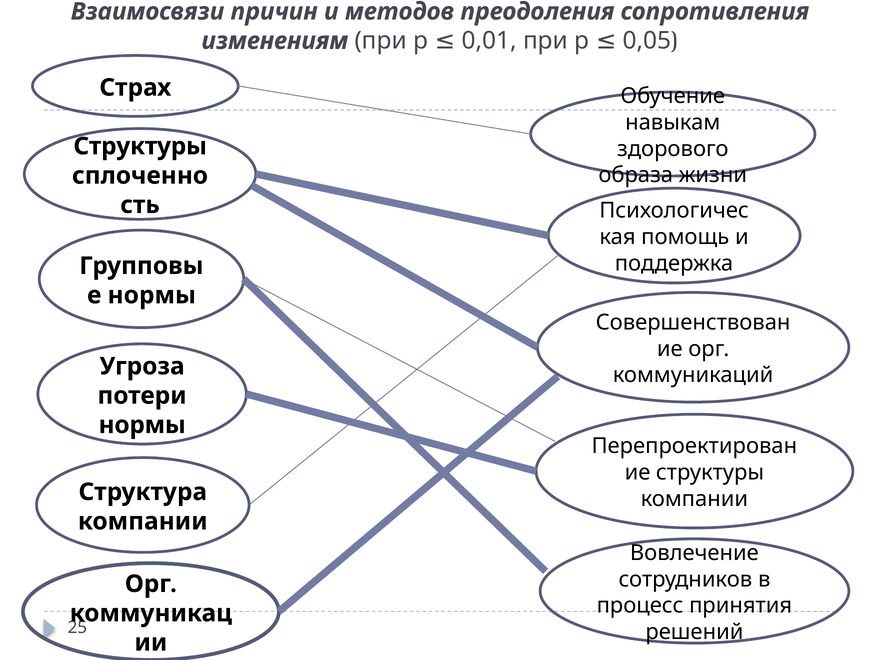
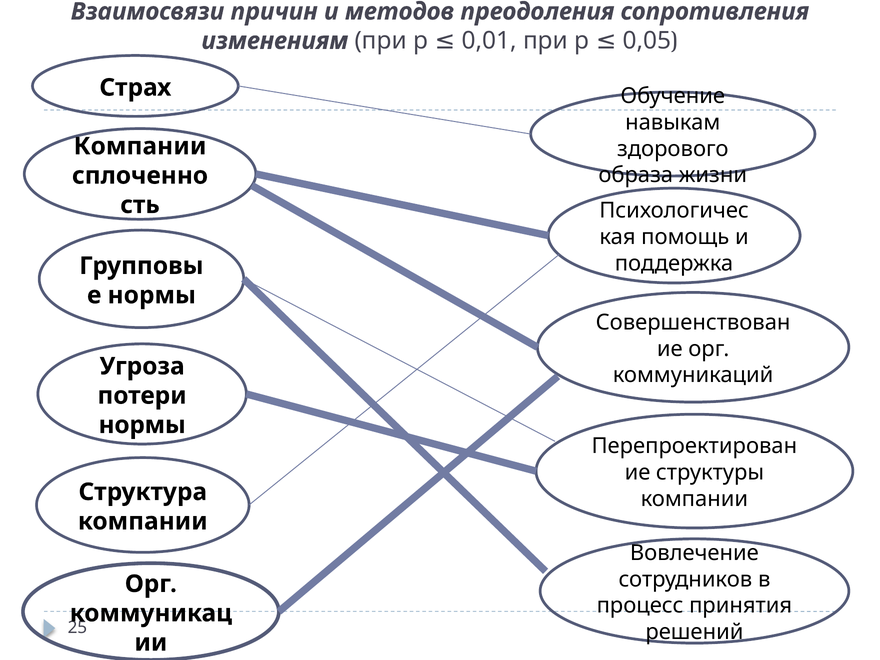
Структуры: Структуры -> Компании (140, 146)
